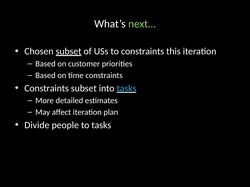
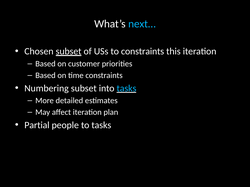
next… colour: light green -> light blue (142, 24)
Constraints: Constraints -> Numbering (47, 88)
Divide: Divide -> Partial (37, 125)
